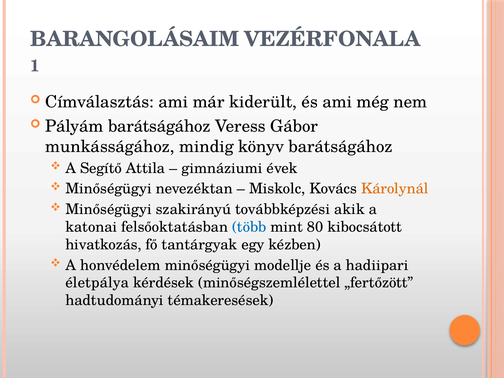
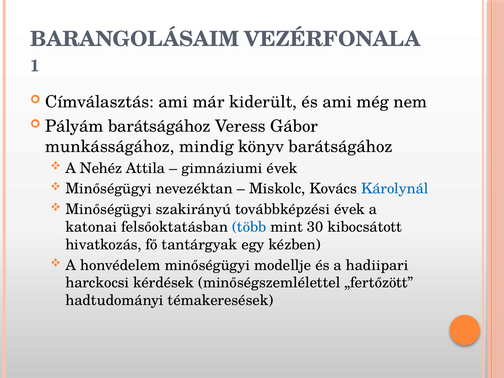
Segítő: Segítő -> Nehéz (101, 168)
Károlynál colour: orange -> blue (395, 189)
továbbképzési akik: akik -> évek (350, 209)
80: 80 -> 30 (315, 227)
életpálya: életpálya -> harckocsi (97, 283)
